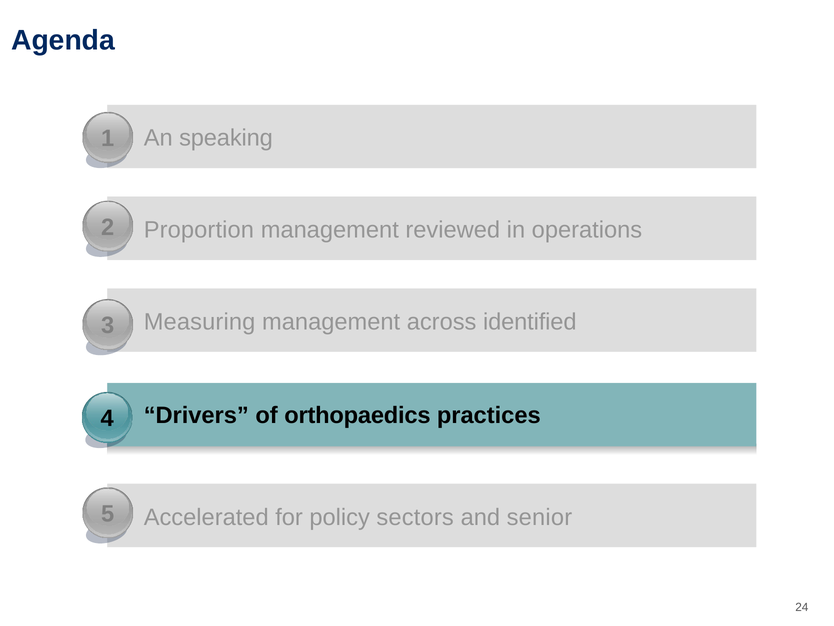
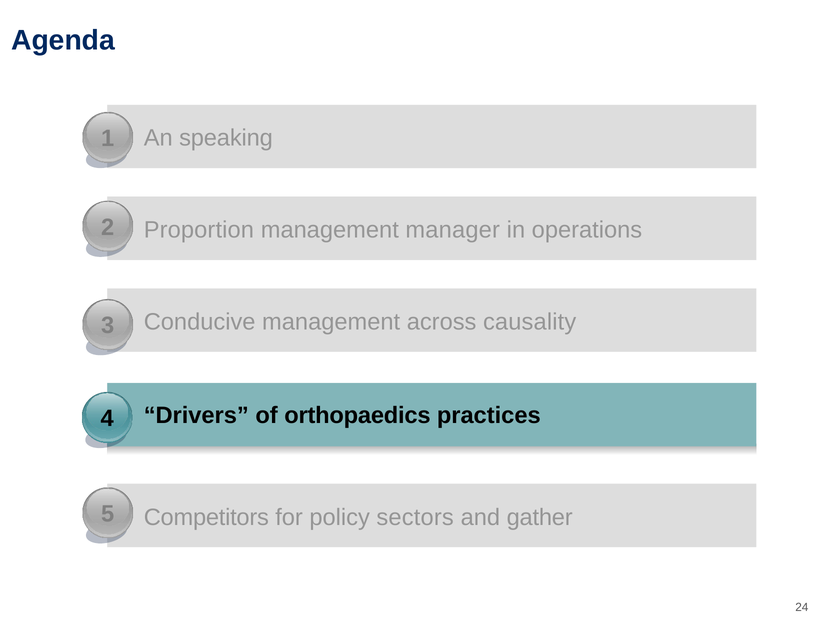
reviewed: reviewed -> manager (453, 230)
Measuring: Measuring -> Conducive (200, 322)
identified: identified -> causality (530, 322)
Accelerated: Accelerated -> Competitors (206, 517)
senior: senior -> gather (540, 517)
